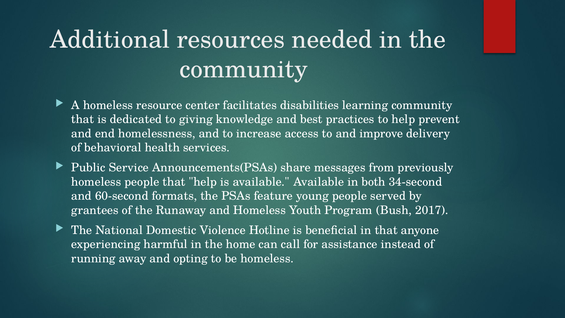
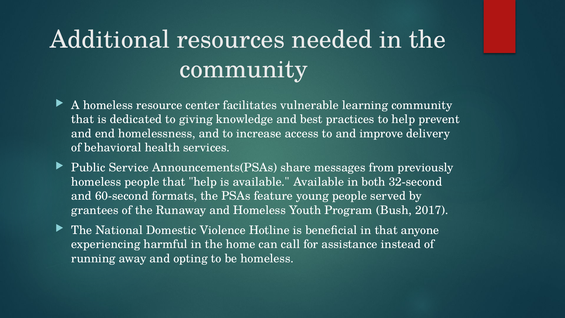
disabilities: disabilities -> vulnerable (310, 105)
34-second: 34-second -> 32-second (415, 182)
